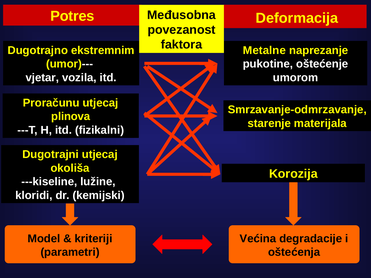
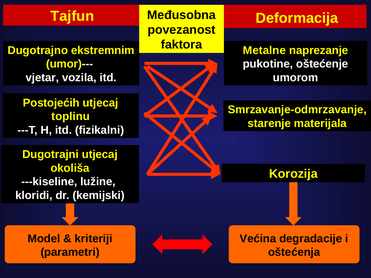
Potres: Potres -> Tajfun (72, 16)
Proračunu: Proračunu -> Postojećih (51, 103)
plinova: plinova -> toplinu (71, 117)
